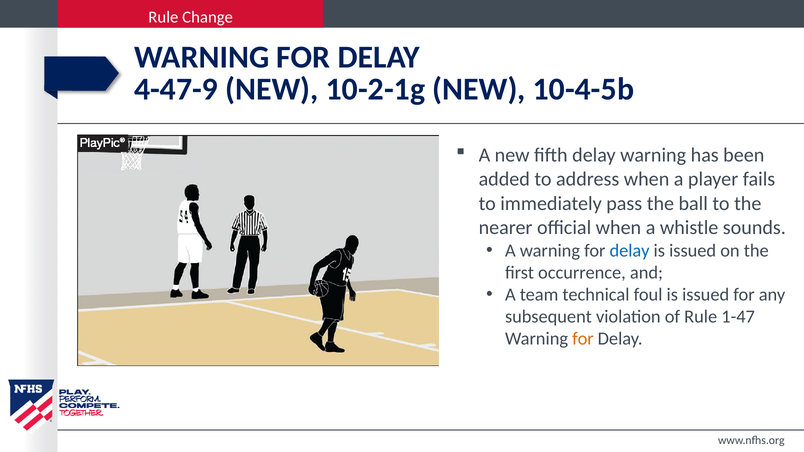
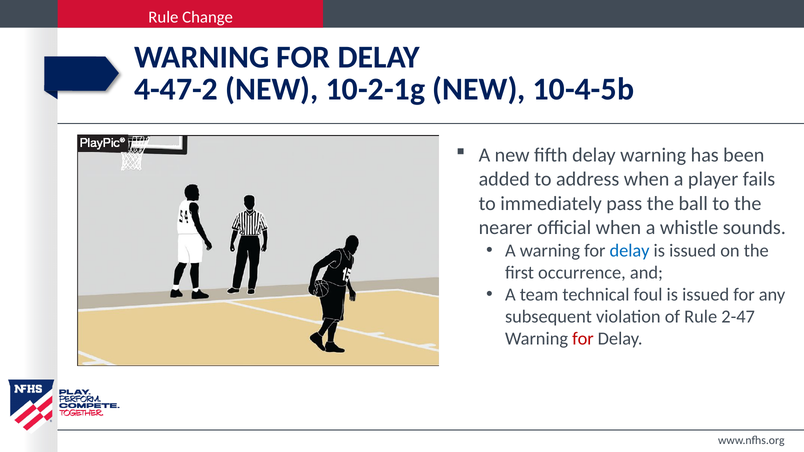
4-47-9: 4-47-9 -> 4-47-2 (176, 89)
1-47: 1-47 -> 2-47 (738, 317)
for colour: orange -> red (583, 339)
